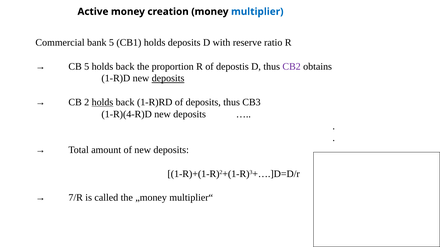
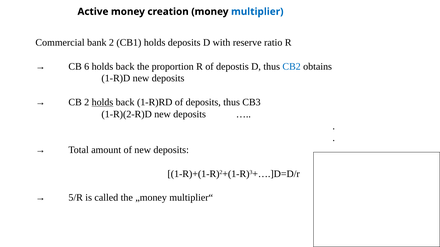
bank 5: 5 -> 2 (111, 43)
CB 5: 5 -> 6 (87, 67)
CB2 colour: purple -> blue (292, 67)
deposits underline: present -> none (168, 79)
1-R)(4-R)D: 1-R)(4-R)D -> 1-R)(2-R)D (127, 114)
7/R: 7/R -> 5/R (76, 198)
